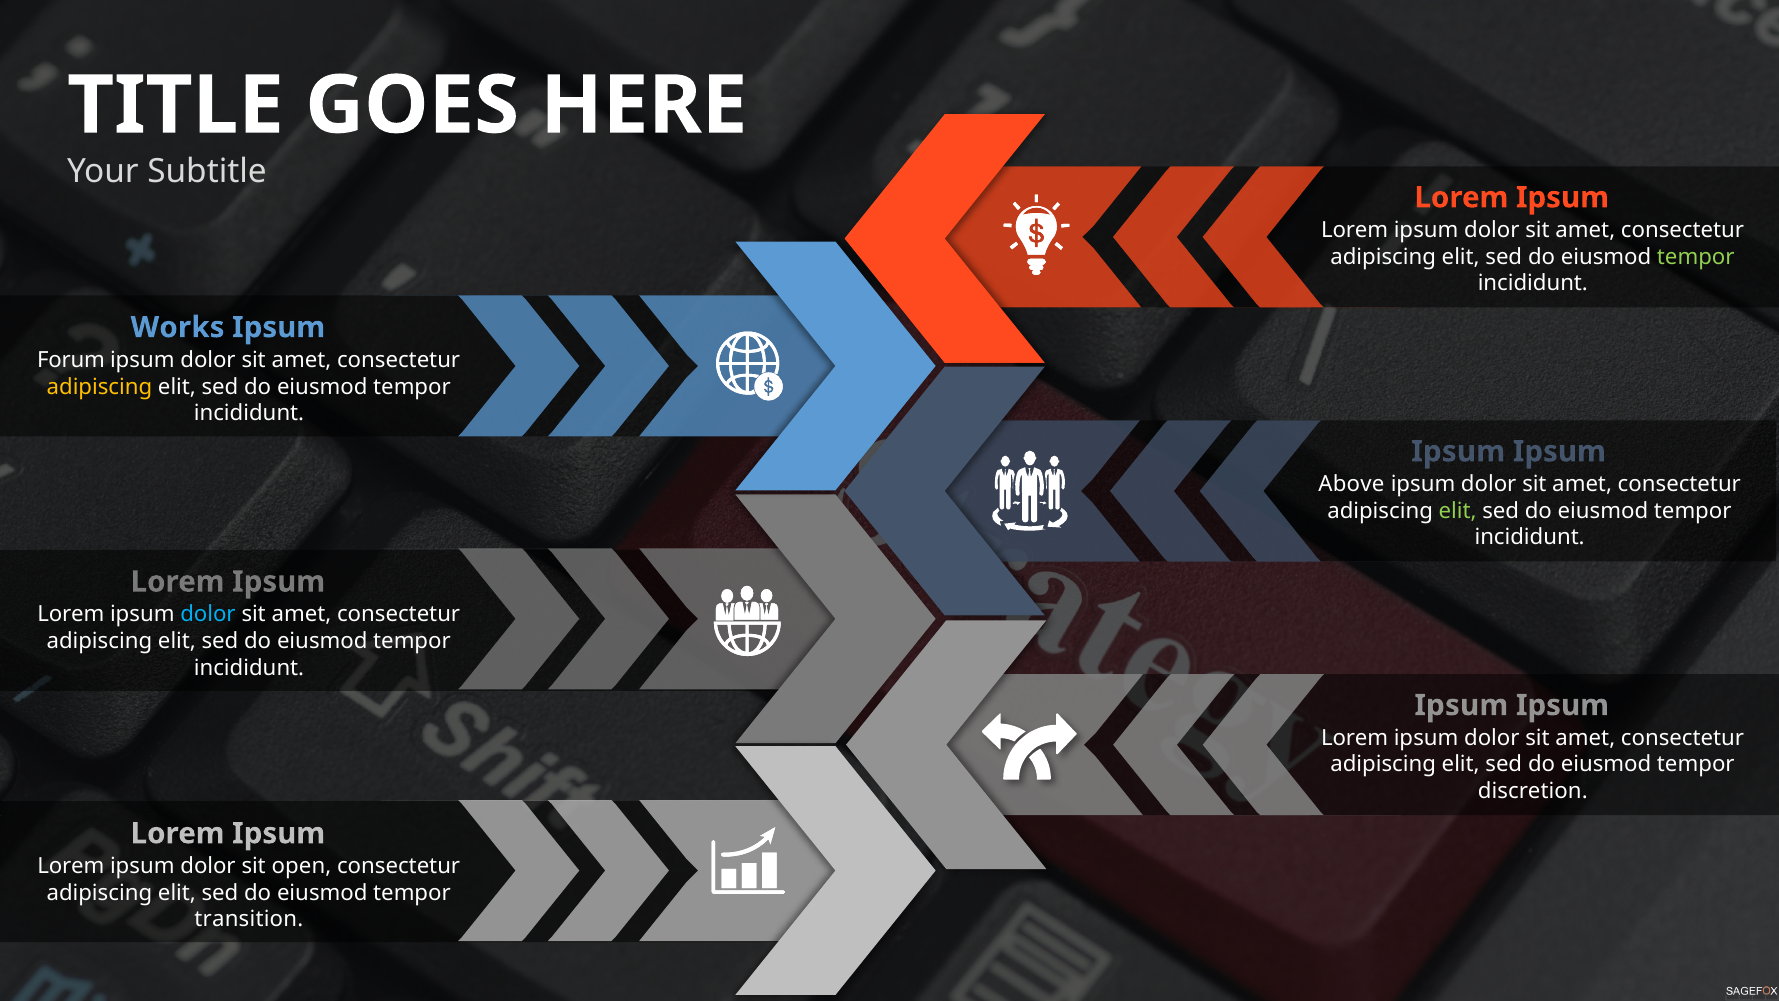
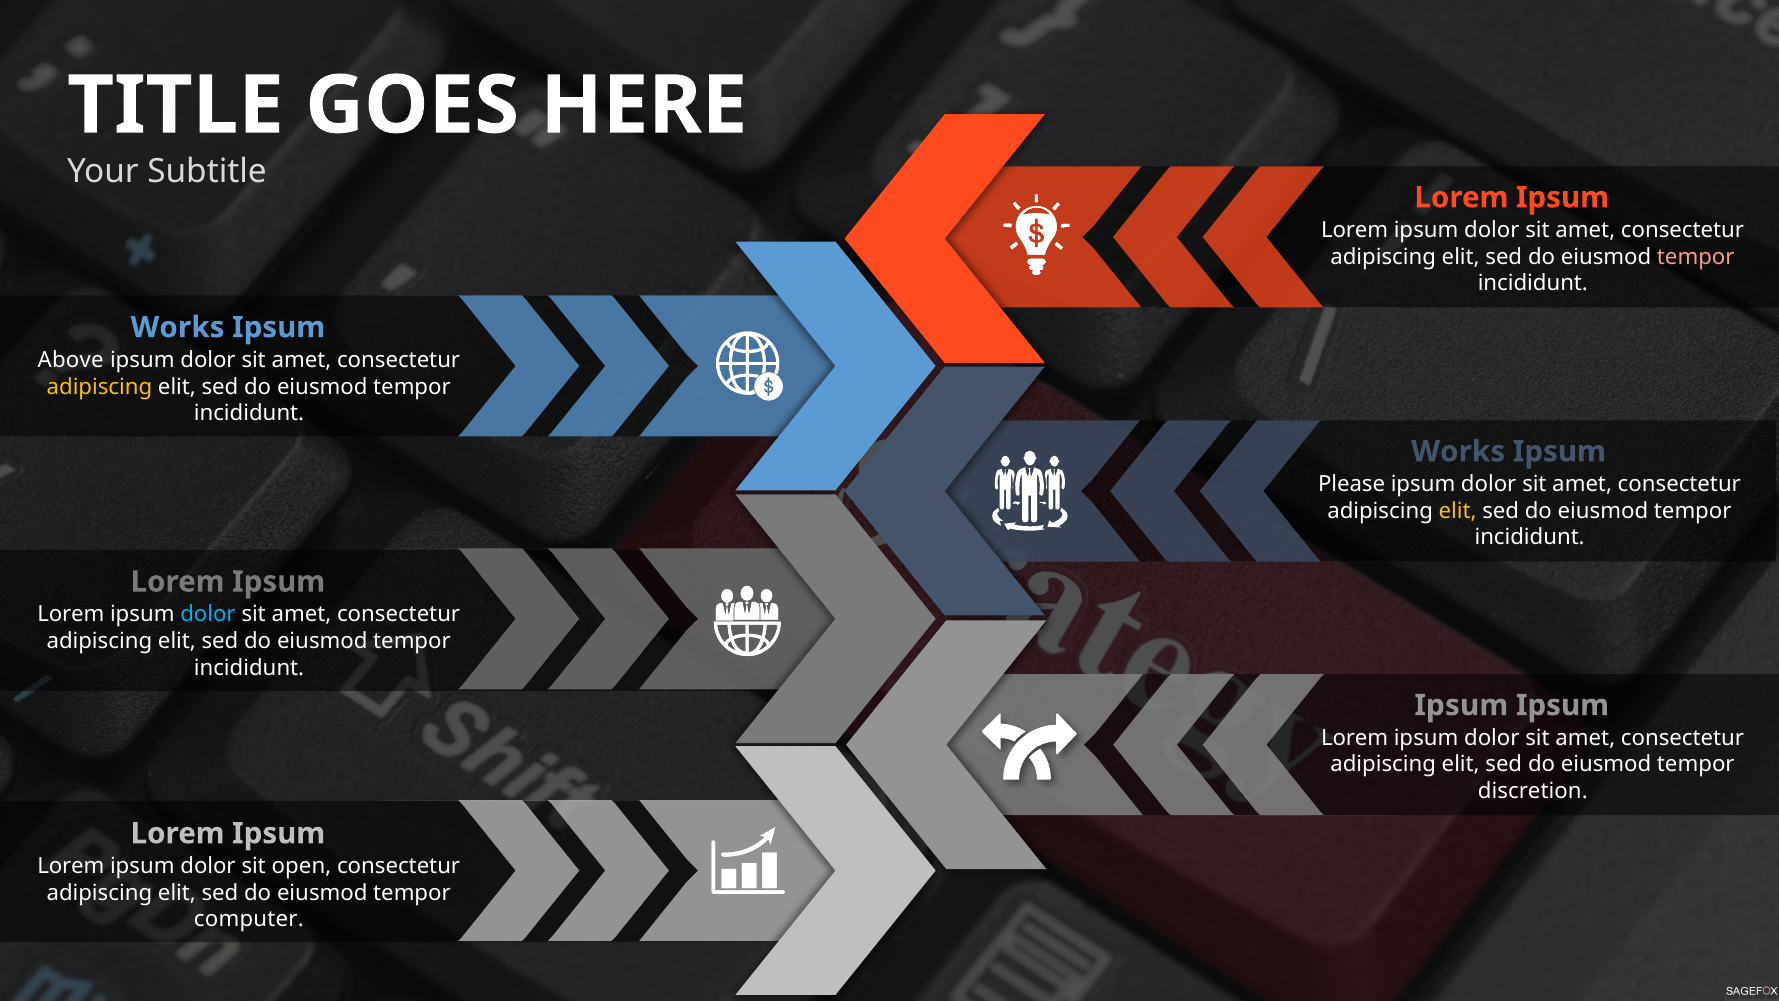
tempor colour: light green -> pink (1696, 257)
Forum: Forum -> Above (71, 360)
Ipsum: Ipsum -> Works (1458, 451)
Above: Above -> Please (1352, 484)
elit colour: light green -> yellow (1458, 511)
transition: transition -> computer (249, 919)
